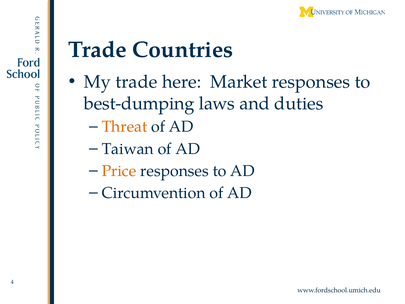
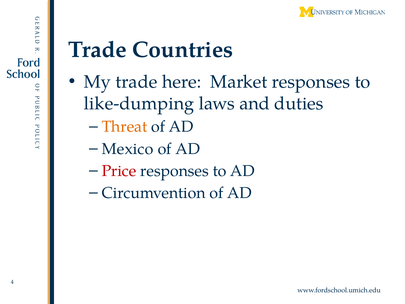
best-dumping: best-dumping -> like-dumping (139, 103)
Taiwan: Taiwan -> Mexico (128, 149)
Price colour: orange -> red (119, 171)
